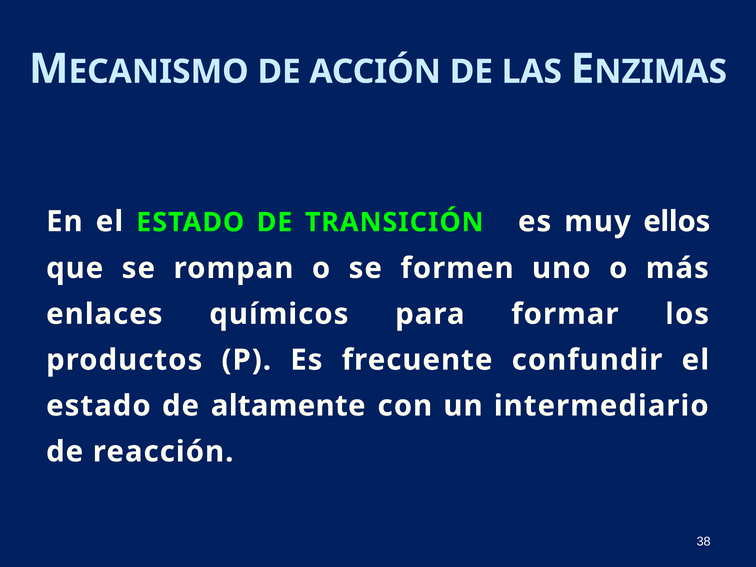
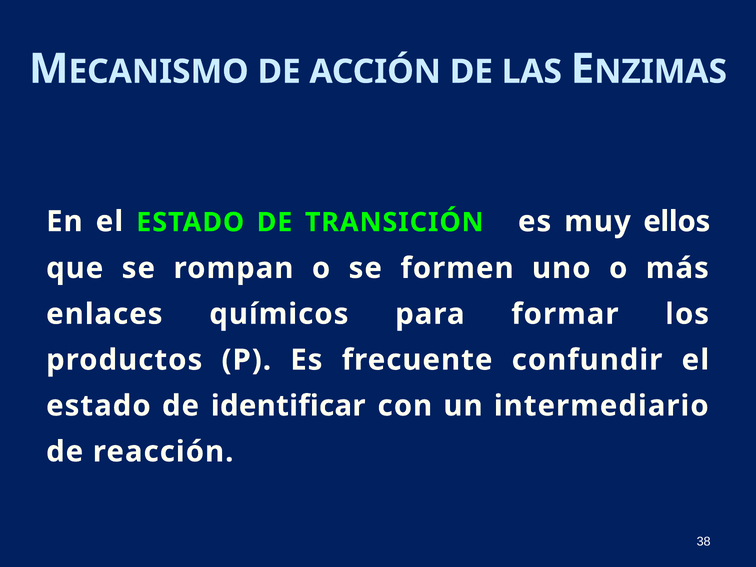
altamente: altamente -> identificar (288, 406)
